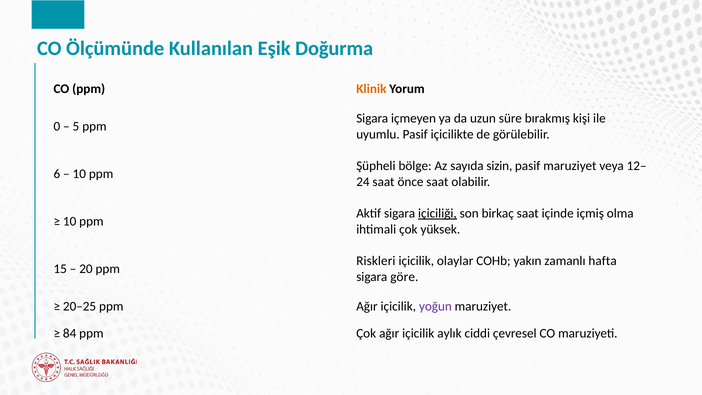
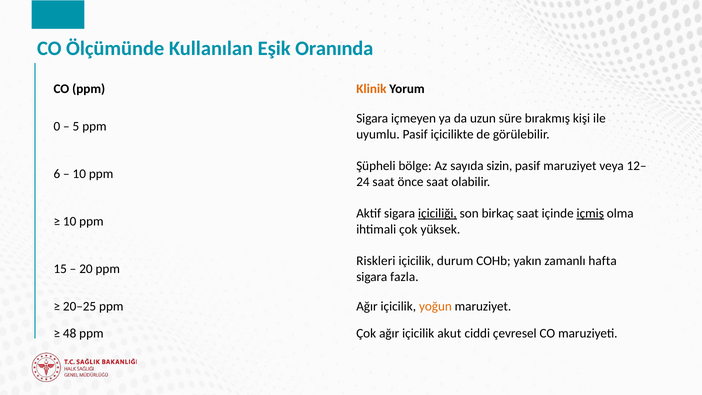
Doğurma: Doğurma -> Oranında (334, 48)
içmiş underline: none -> present (590, 213)
olaylar: olaylar -> durum (455, 261)
göre: göre -> fazla (404, 277)
yoğun colour: purple -> orange (435, 306)
84: 84 -> 48 (70, 333)
aylık: aylık -> akut (449, 333)
